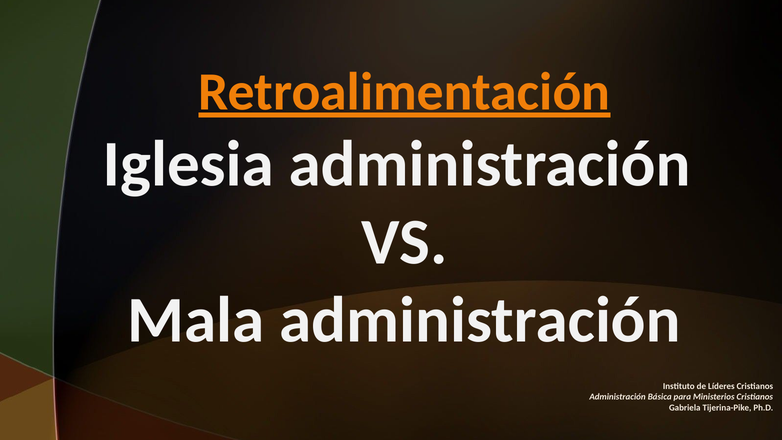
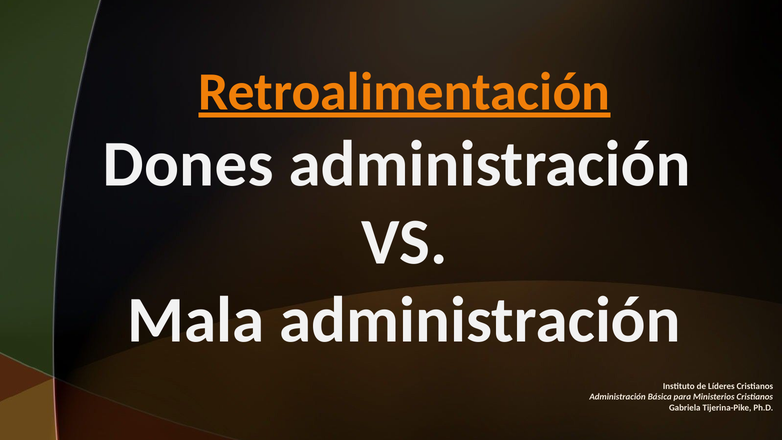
Iglesia: Iglesia -> Dones (188, 164)
